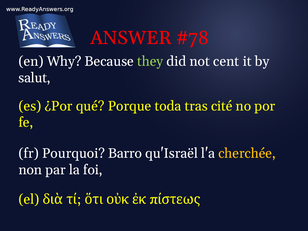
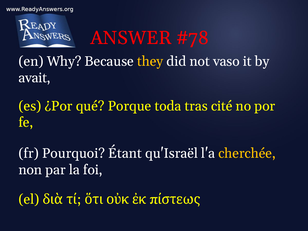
they colour: light green -> yellow (150, 61)
cent: cent -> vaso (226, 61)
salut: salut -> avait (34, 78)
Barro: Barro -> Étant (125, 153)
